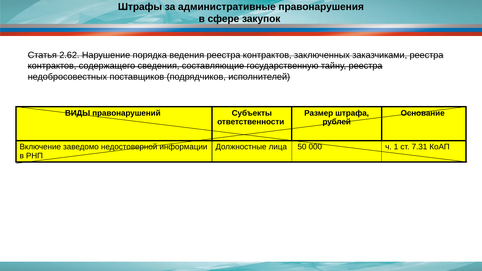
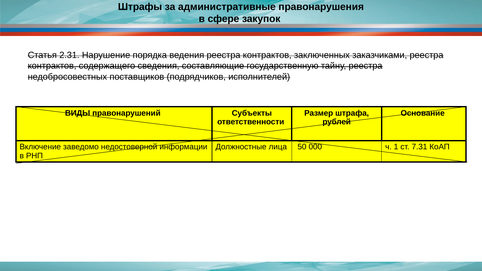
2.62: 2.62 -> 2.31 (69, 55)
